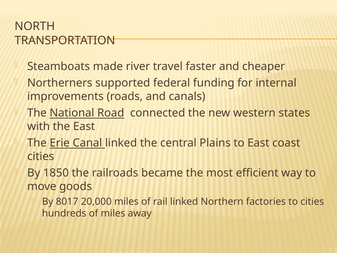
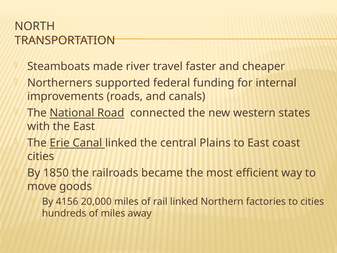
8017: 8017 -> 4156 (67, 201)
